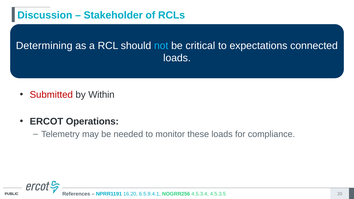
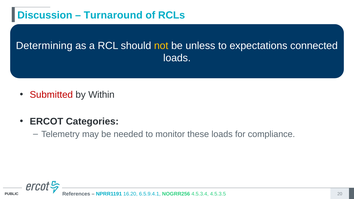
Stakeholder: Stakeholder -> Turnaround (113, 15)
not colour: light blue -> yellow (161, 46)
critical: critical -> unless (200, 46)
Operations: Operations -> Categories (92, 122)
